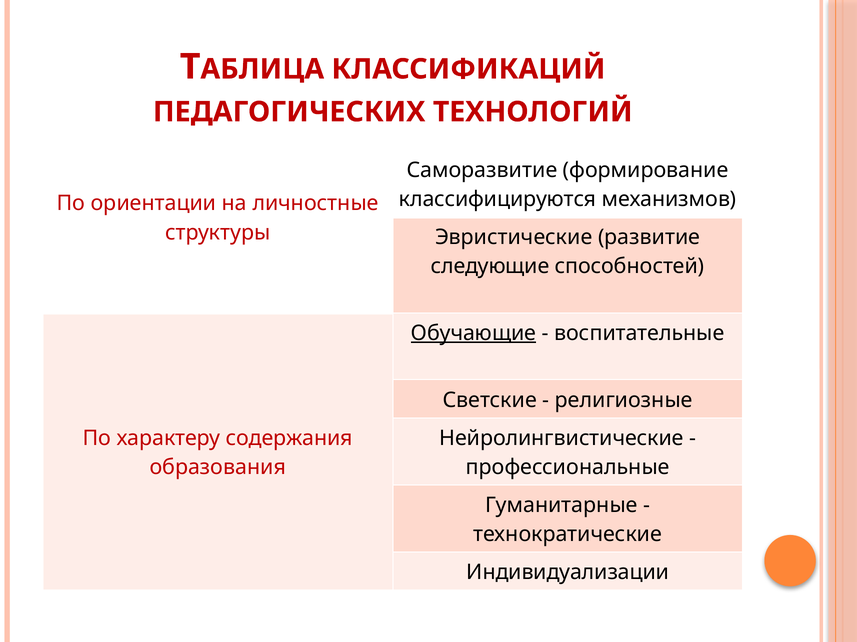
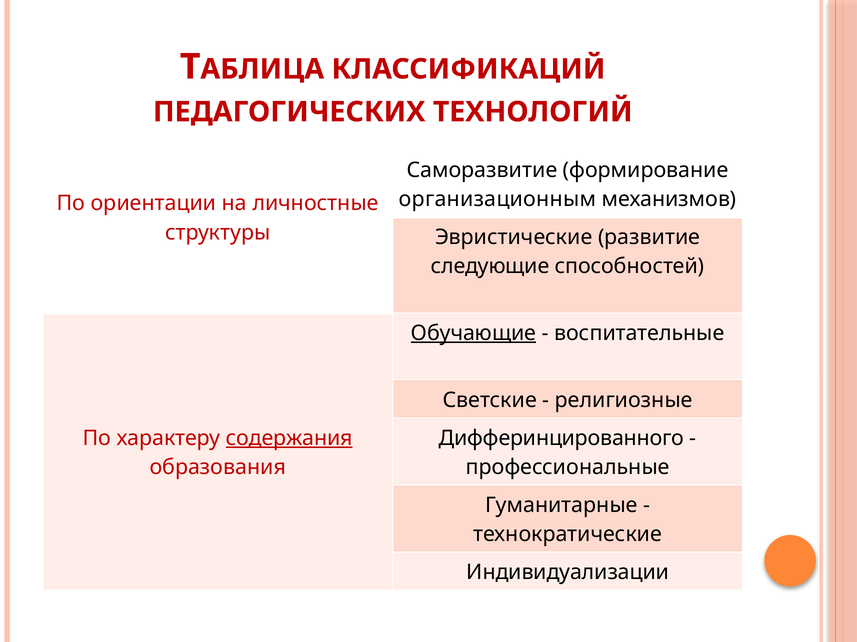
классифицируются: классифицируются -> организационным (497, 199)
Нейролингвистические: Нейролингвистические -> Дифферинцированного (562, 439)
содержания underline: none -> present (289, 439)
